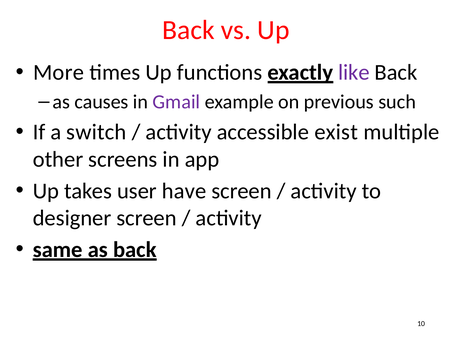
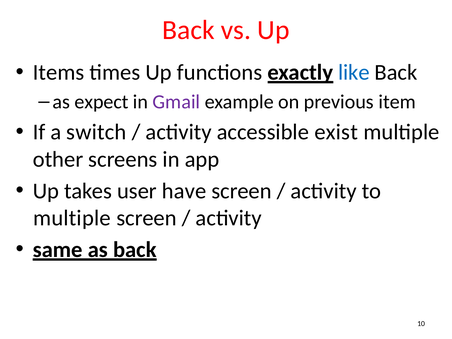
More: More -> Items (59, 72)
like colour: purple -> blue (354, 72)
causes: causes -> expect (102, 102)
such: such -> item (397, 102)
designer: designer -> multiple (72, 218)
